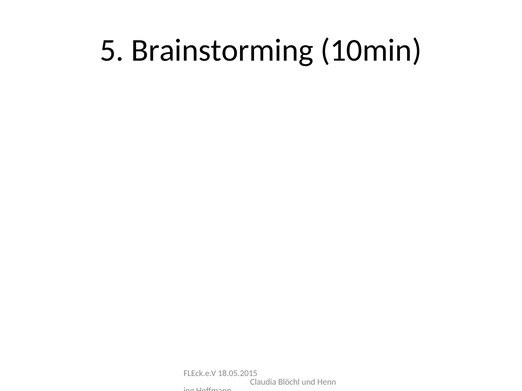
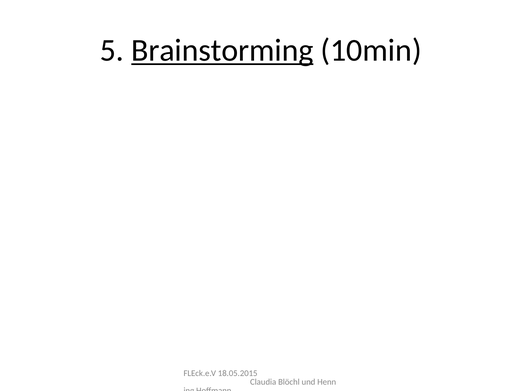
Brainstorming underline: none -> present (222, 51)
